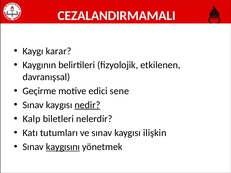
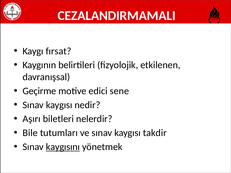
karar: karar -> fırsat (58, 51)
nedir underline: present -> none (87, 105)
Kalp: Kalp -> Aşırı (32, 119)
Katı: Katı -> Bile (30, 133)
ilişkin: ilişkin -> takdir (155, 133)
